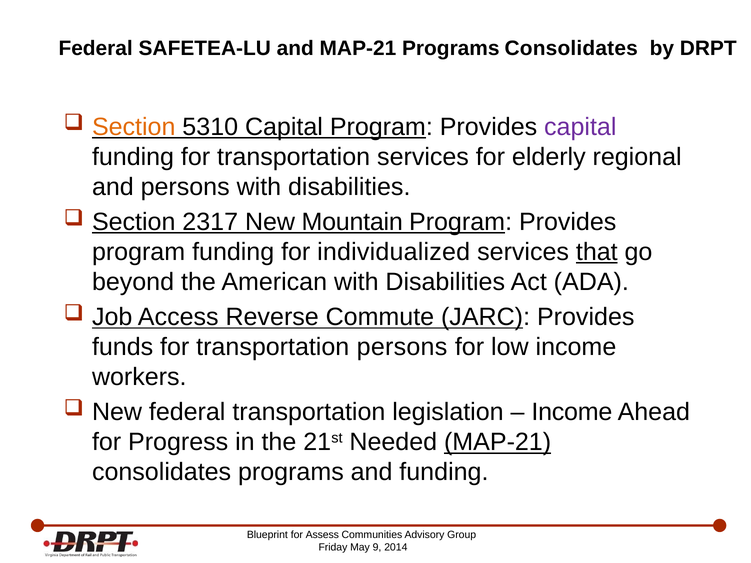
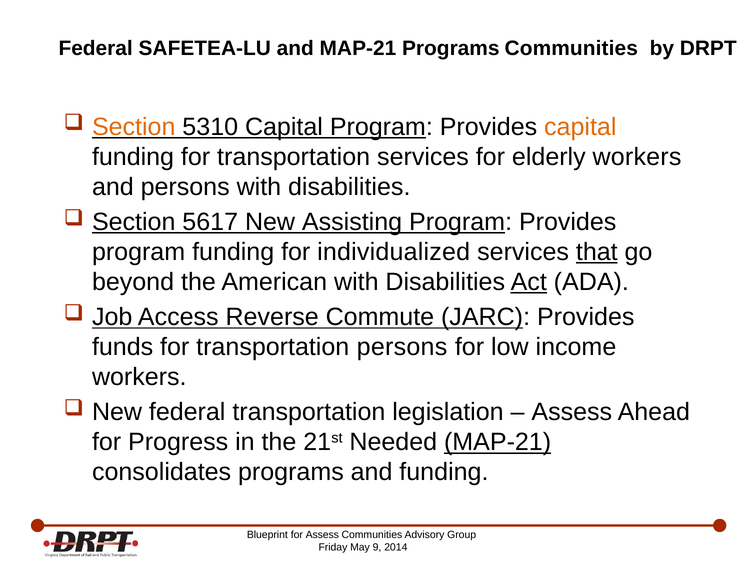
Programs Consolidates: Consolidates -> Communities (571, 48)
capital colour: purple -> orange (580, 127)
elderly regional: regional -> workers (637, 157)
2317: 2317 -> 5617 (210, 222)
Mountain: Mountain -> Assisting (352, 222)
Act underline: none -> present (529, 282)
Income: Income -> Assess (572, 412)
